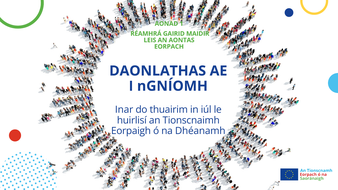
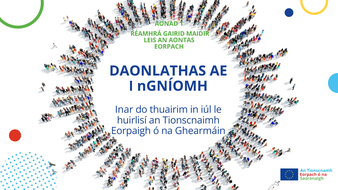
Dhéanamh: Dhéanamh -> Ghearmáin (200, 131)
